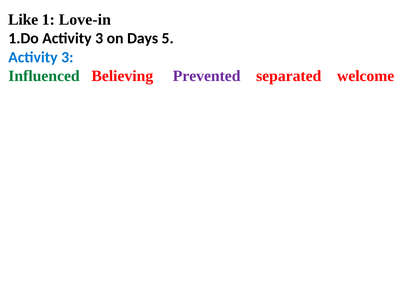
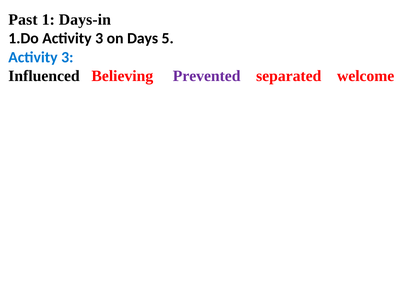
Like: Like -> Past (23, 20)
Love-in: Love-in -> Days-in (85, 20)
Influenced colour: green -> black (44, 76)
